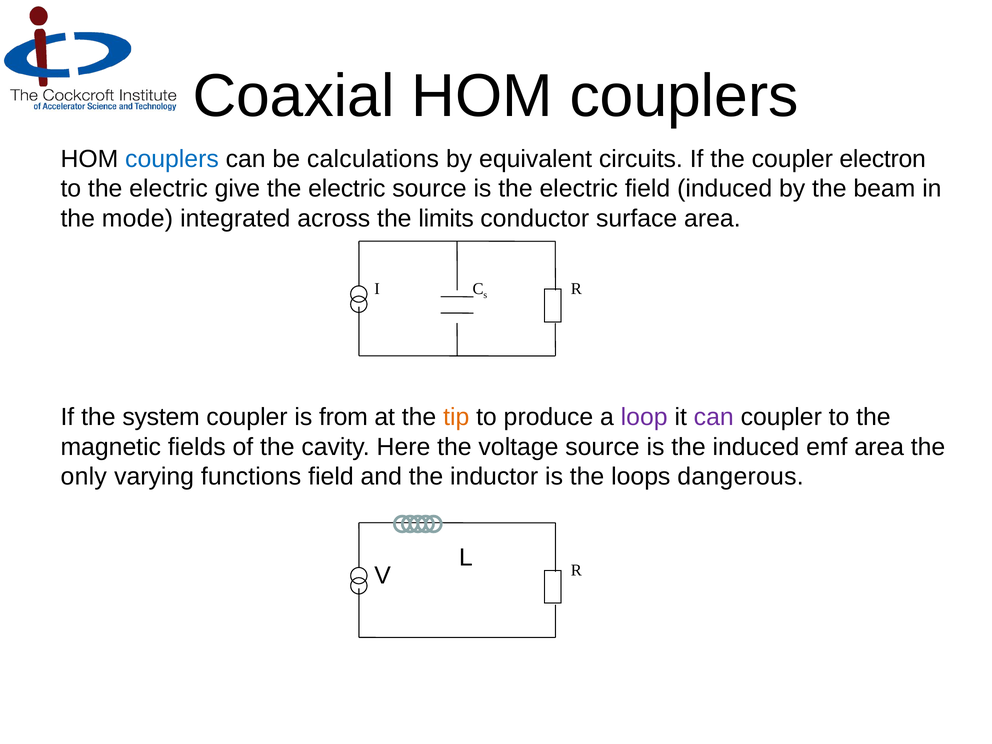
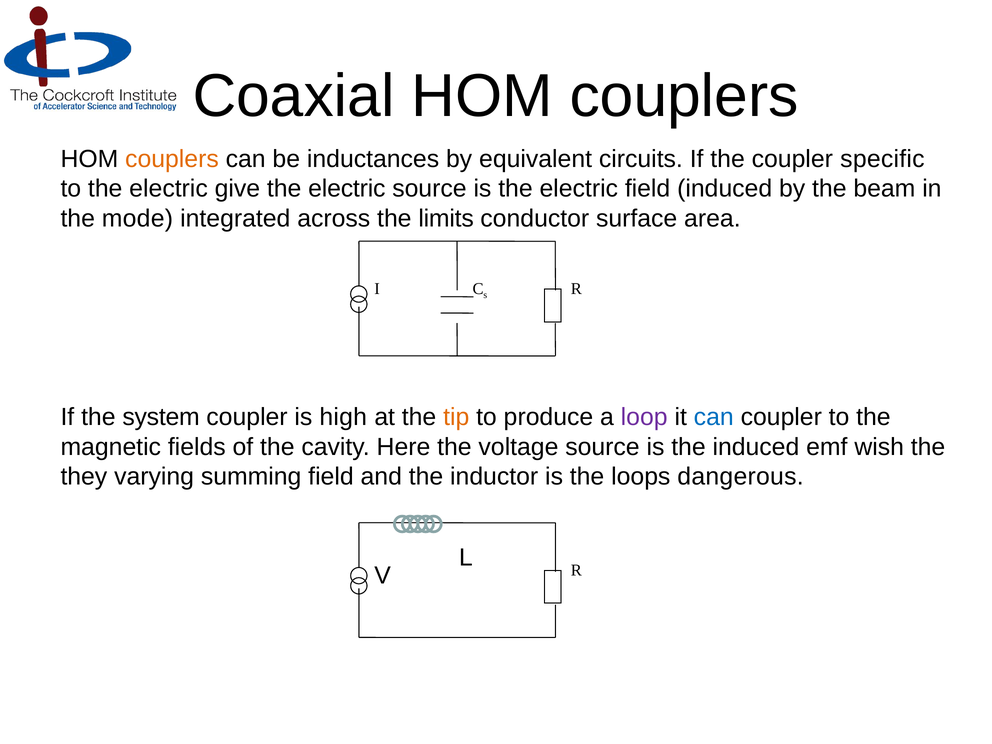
couplers colour: blue -> orange (172, 159)
calculations: calculations -> inductances (373, 159)
electron: electron -> specific (882, 159)
from: from -> high (343, 417)
can colour: purple -> blue (714, 417)
emf area: area -> wish (879, 447)
only: only -> they (84, 477)
functions: functions -> summing (251, 477)
